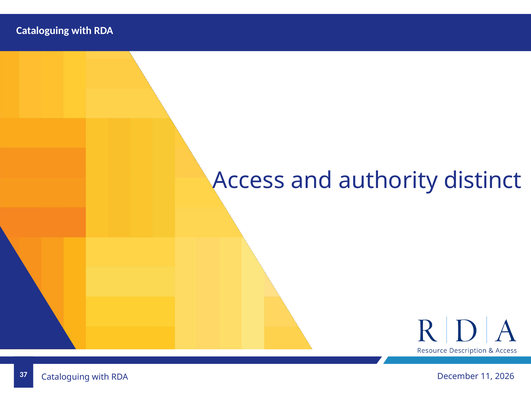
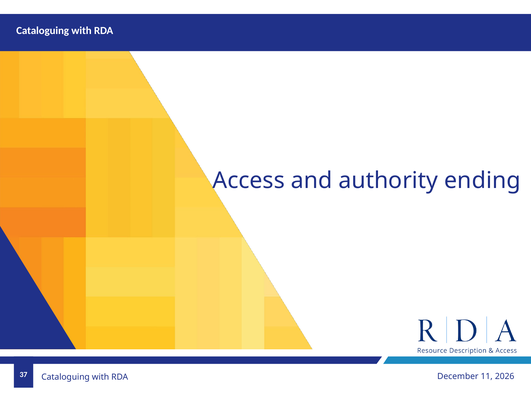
distinct: distinct -> ending (482, 181)
